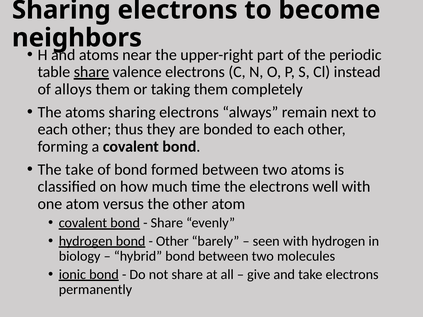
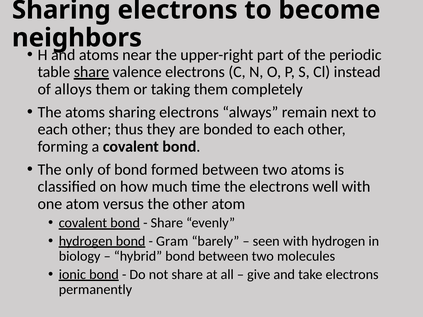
The take: take -> only (79, 170)
Other: Other -> Gram (172, 241)
